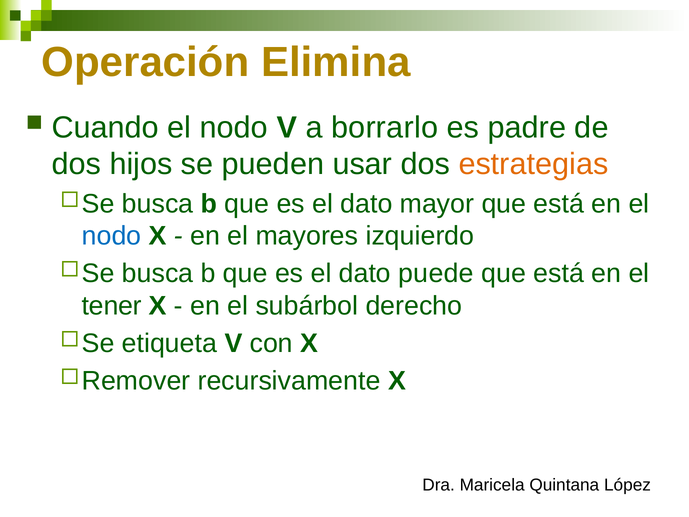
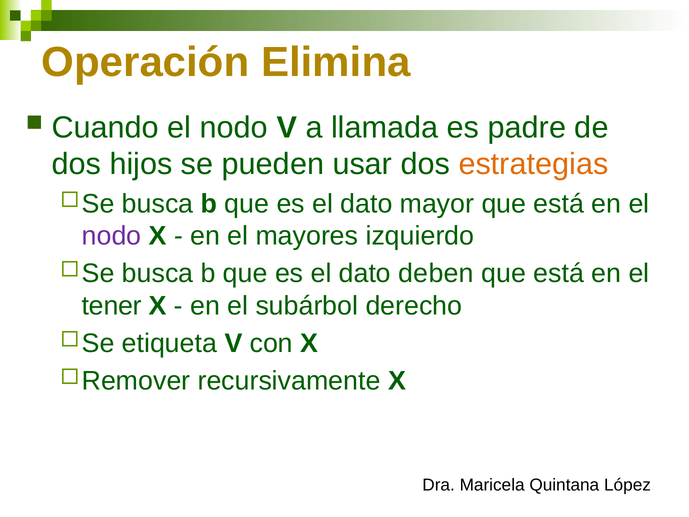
borrarlo: borrarlo -> llamada (385, 127)
nodo colour: blue -> purple (112, 236)
puede: puede -> deben (436, 273)
